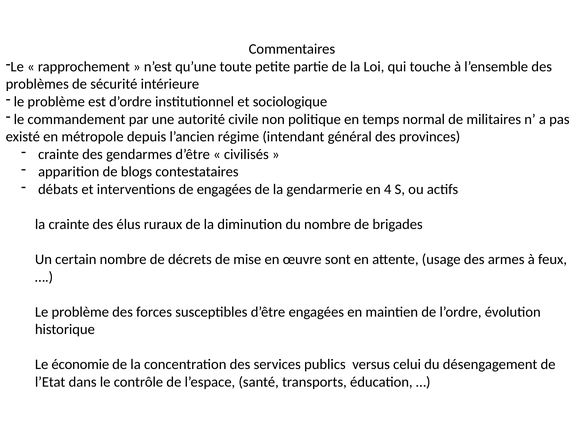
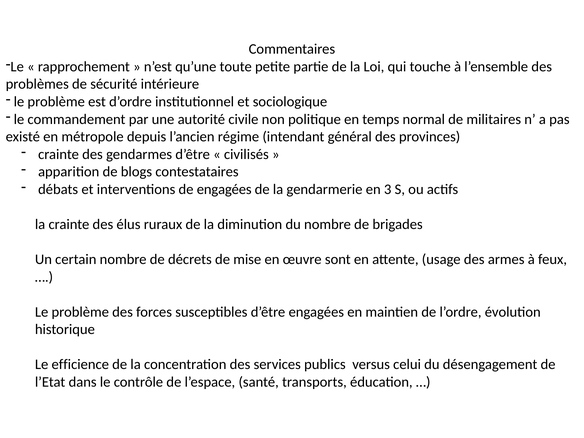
4: 4 -> 3 (388, 189)
économie: économie -> efficience (80, 364)
